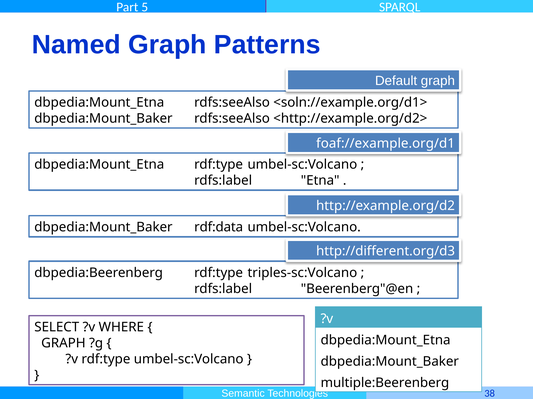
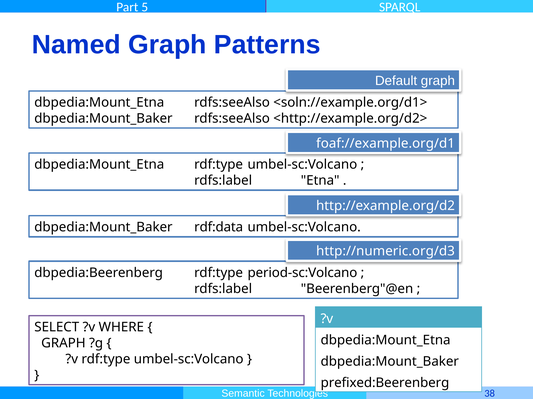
http://different.org/d3: http://different.org/d3 -> http://numeric.org/d3 (386, 252)
triples-sc:Volcano: triples-sc:Volcano -> period-sc:Volcano (302, 273)
multiple:Beerenberg: multiple:Beerenberg -> prefixed:Beerenberg (385, 384)
